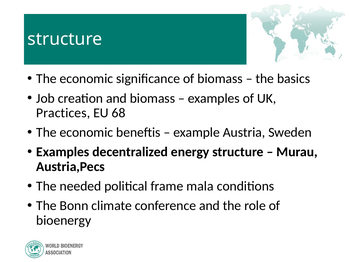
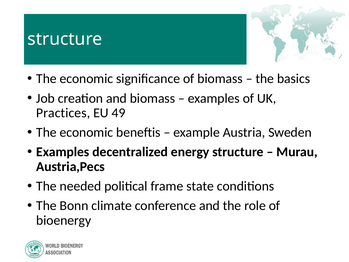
68: 68 -> 49 (119, 113)
mala: mala -> state (200, 186)
